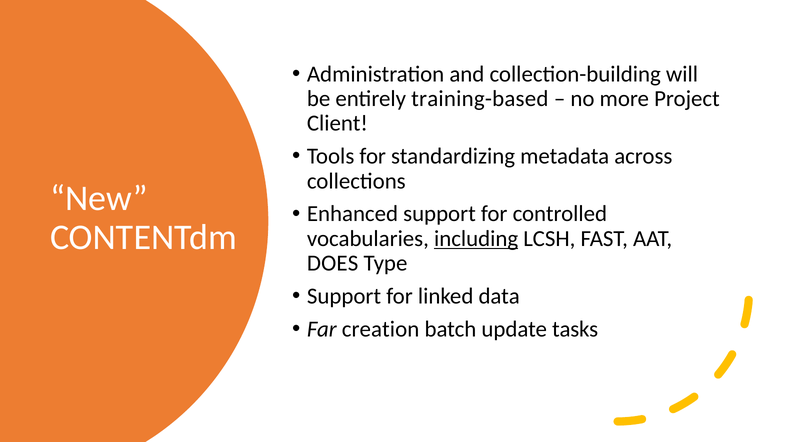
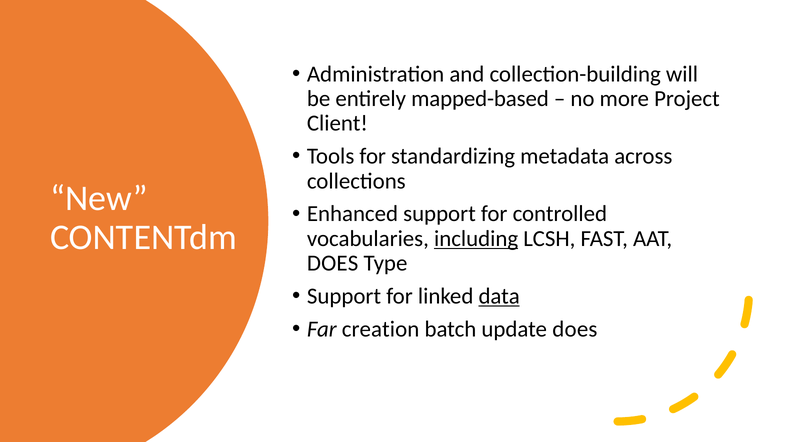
training-based: training-based -> mapped-based (480, 99)
data underline: none -> present (499, 296)
update tasks: tasks -> does (575, 329)
